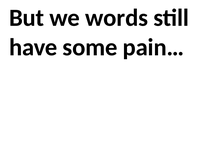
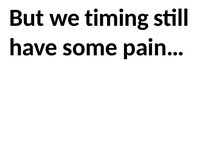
words: words -> timing (117, 18)
